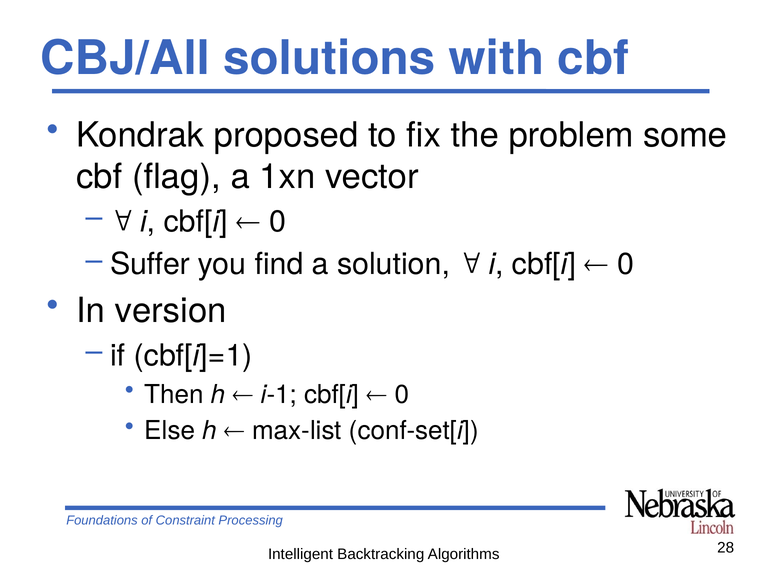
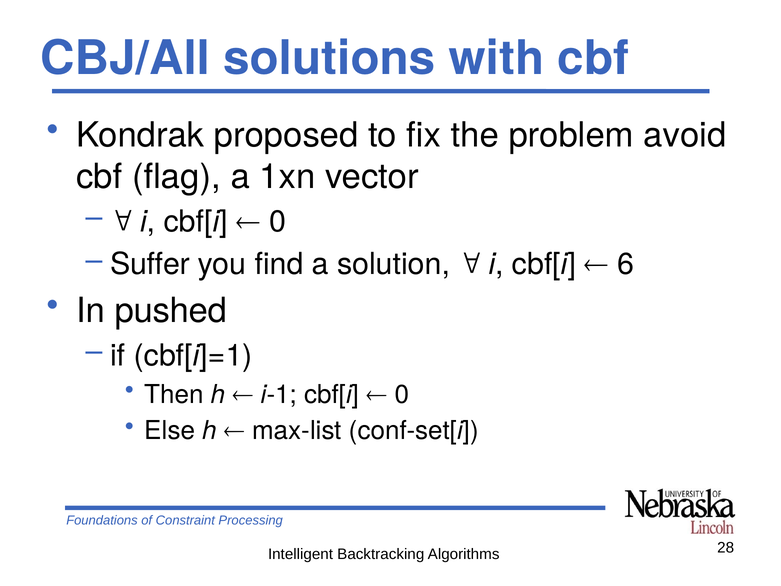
some: some -> avoid (685, 135)
0: 0 -> 6 (626, 264)
version: version -> pushed (171, 311)
